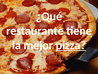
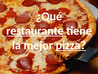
restaurante underline: none -> present (35, 31)
